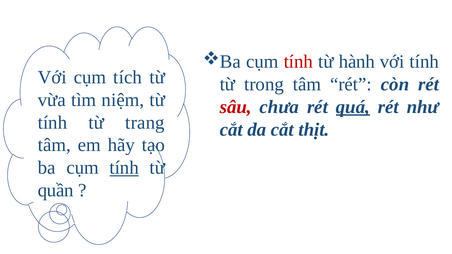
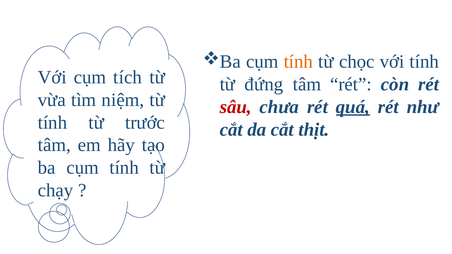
tính colour: red -> orange (298, 62)
hành: hành -> chọc (357, 62)
trong: trong -> đứng (264, 84)
trang: trang -> trước (145, 123)
tính underline: present -> none (124, 168)
quần: quần -> chạy (56, 190)
